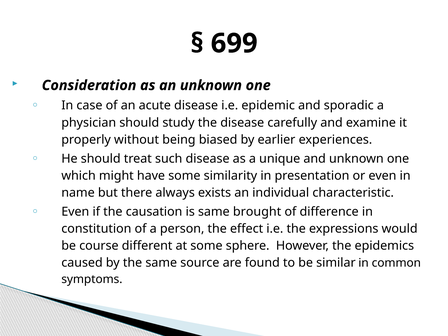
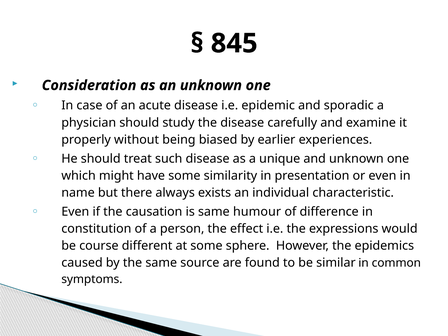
699: 699 -> 845 (234, 43)
brought: brought -> humour (257, 212)
